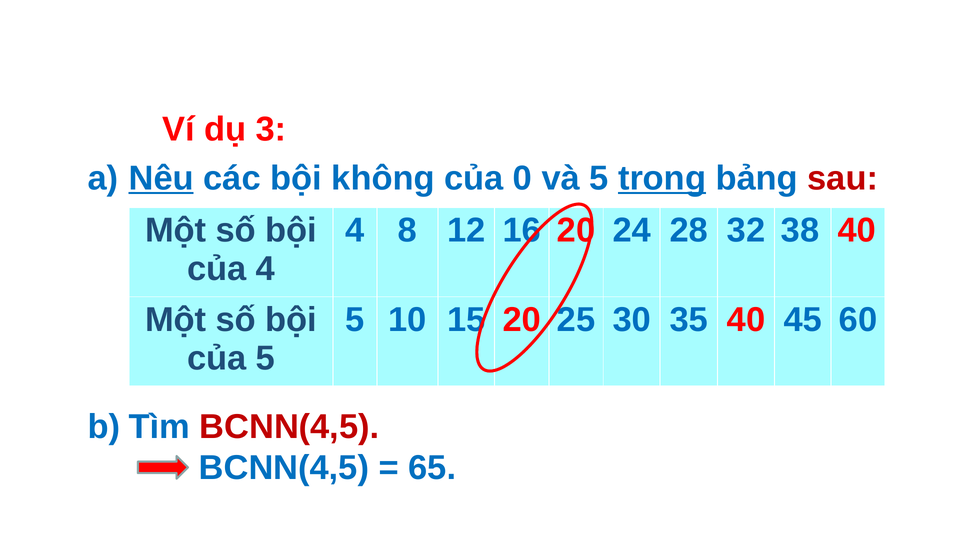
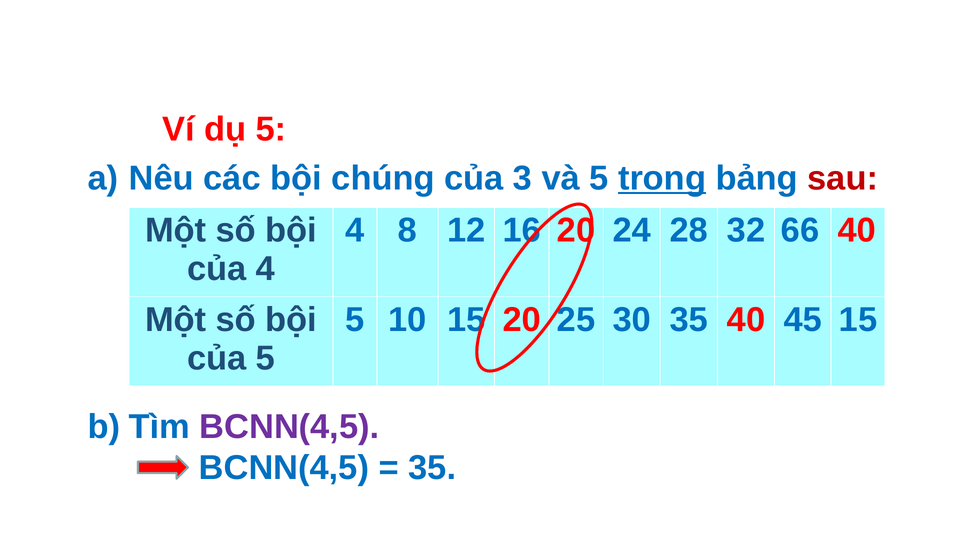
dụ 3: 3 -> 5 (271, 129)
Nêu underline: present -> none (161, 178)
không: không -> chúng (383, 178)
của 0: 0 -> 3 (522, 178)
38: 38 -> 66 (800, 230)
60: 60 -> 15 (858, 320)
BCNN(4,5 colour: red -> purple (289, 427)
65: 65 -> 35 (432, 468)
